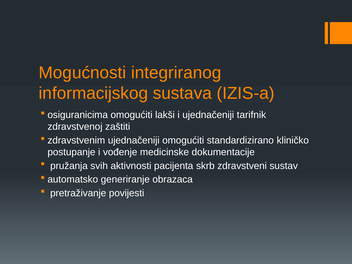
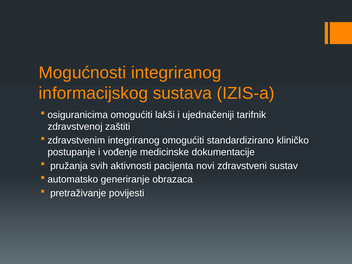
zdravstvenim ujednačeniji: ujednačeniji -> integriranog (134, 140)
skrb: skrb -> novi (205, 166)
